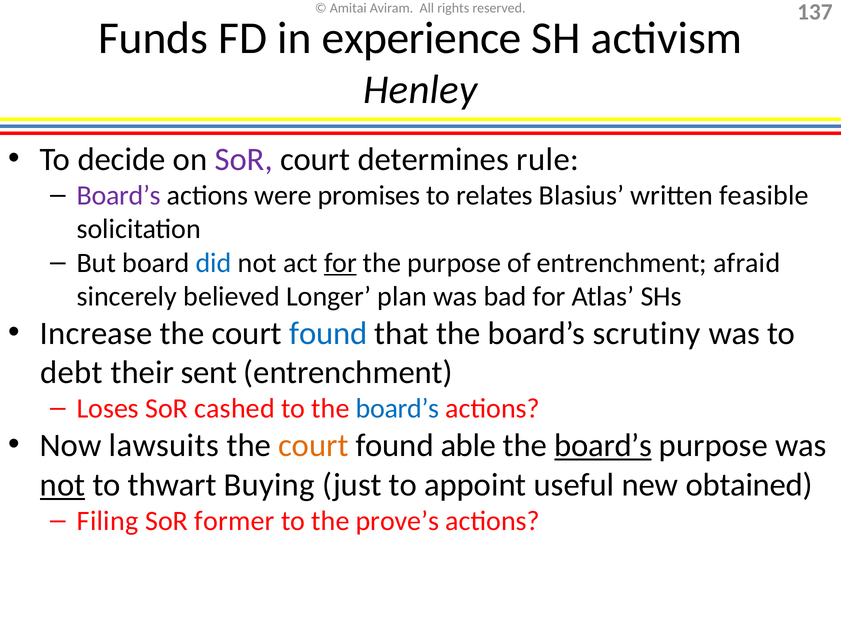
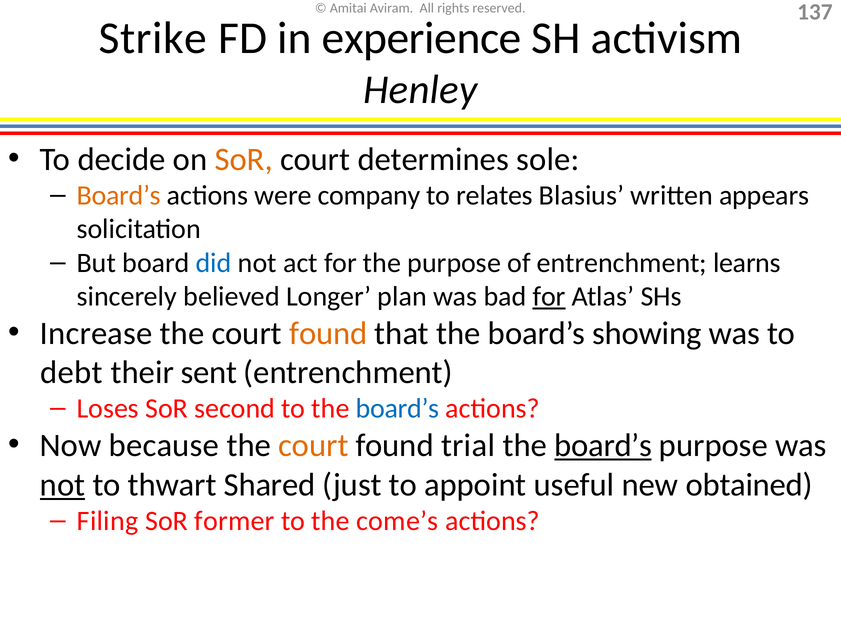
Funds: Funds -> Strike (153, 38)
SoR colour: purple -> orange (244, 159)
rule: rule -> sole (548, 159)
Board’s colour: purple -> orange (119, 195)
promises: promises -> company (369, 195)
feasible: feasible -> appears (764, 195)
for underline: present -> none (340, 263)
afraid: afraid -> learns (747, 263)
for underline: none -> present (549, 296)
found colour: blue -> orange (328, 333)
scrutiny: scrutiny -> showing (647, 333)
cashed: cashed -> second (235, 409)
lawsuits: lawsuits -> because (164, 445)
able: able -> trial (468, 445)
Buying: Buying -> Shared (270, 485)
prove’s: prove’s -> come’s (397, 521)
